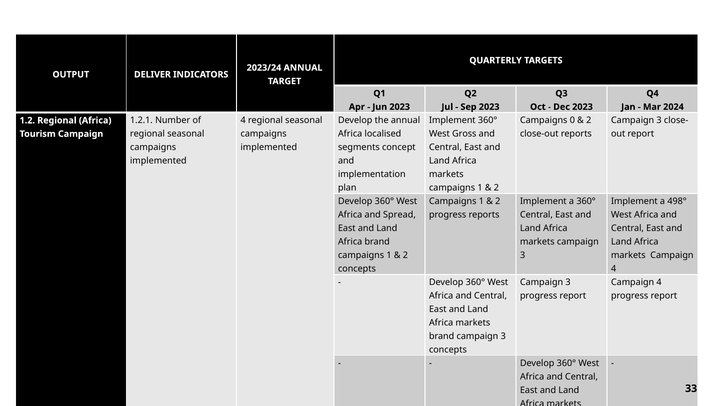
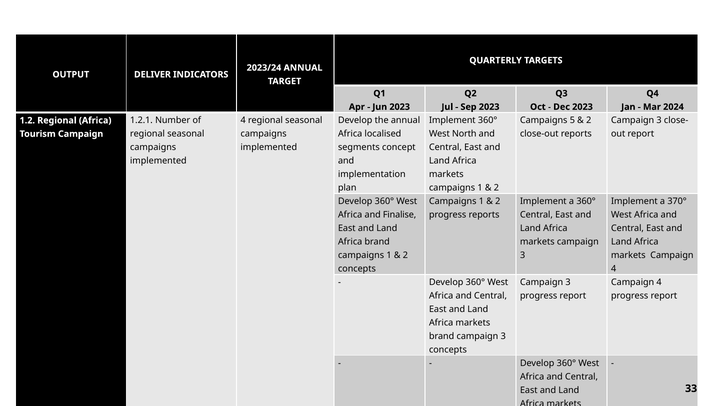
0: 0 -> 5 (572, 120)
Gross: Gross -> North (464, 134)
498°: 498° -> 370° (677, 201)
Spread: Spread -> Finalise (400, 215)
